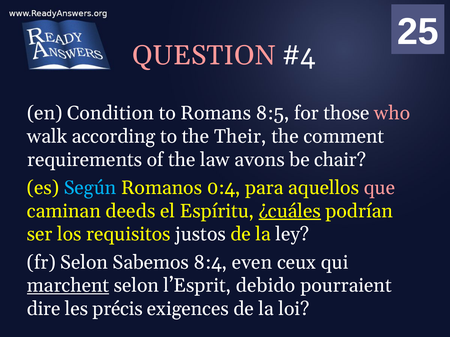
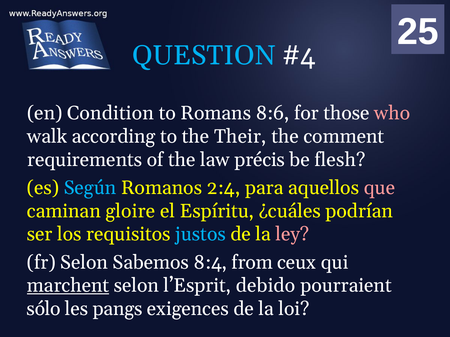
QUESTION colour: pink -> light blue (204, 56)
8:5: 8:5 -> 8:6 (273, 113)
avons: avons -> précis (260, 160)
chair: chair -> flesh (340, 160)
0:4: 0:4 -> 2:4 (223, 188)
deeds: deeds -> gloire (130, 211)
¿cuáles underline: present -> none (290, 211)
justos colour: white -> light blue (201, 235)
ley colour: white -> pink (292, 235)
even: even -> from (252, 263)
dire: dire -> sólo (44, 309)
précis: précis -> pangs (118, 309)
